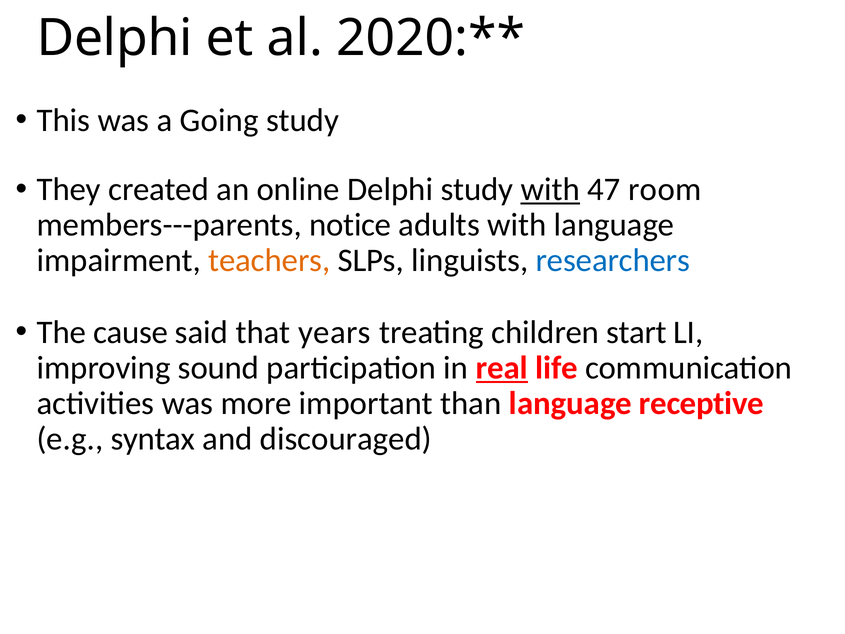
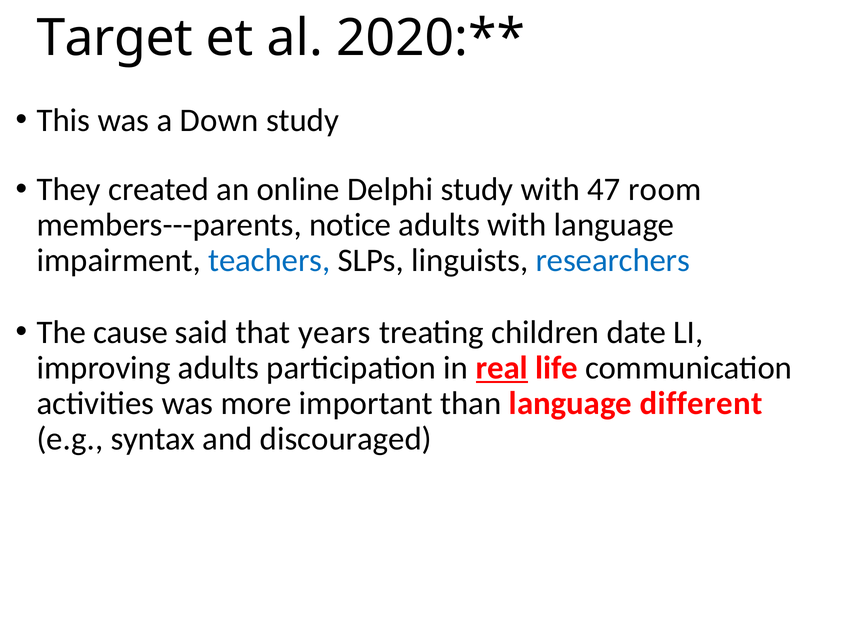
Delphi: Delphi -> Target (115, 38)
Going: Going -> Down (219, 120)
with underline: present -> none (550, 189)
teachers colour: orange -> blue (269, 260)
start: start -> date (636, 332)
improving sound: sound -> adults (219, 368)
receptive: receptive -> different (701, 403)
